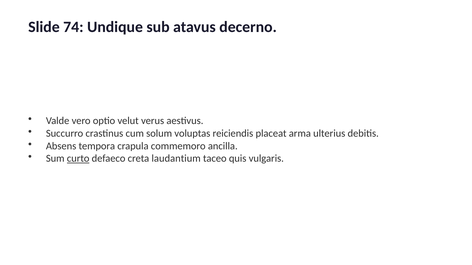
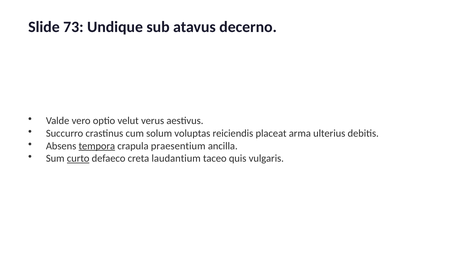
74: 74 -> 73 (73, 27)
tempora underline: none -> present (97, 146)
commemoro: commemoro -> praesentium (178, 146)
